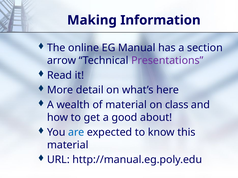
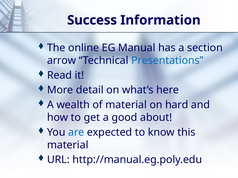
Making: Making -> Success (92, 20)
Presentations colour: purple -> blue (167, 61)
class: class -> hard (177, 105)
